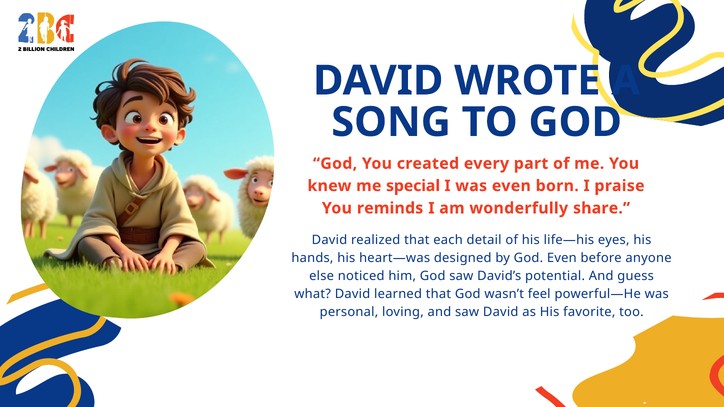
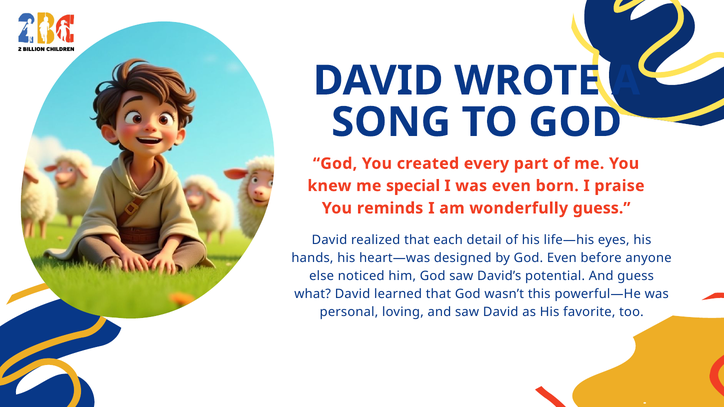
wonderfully share: share -> guess (602, 208)
feel: feel -> this (539, 294)
